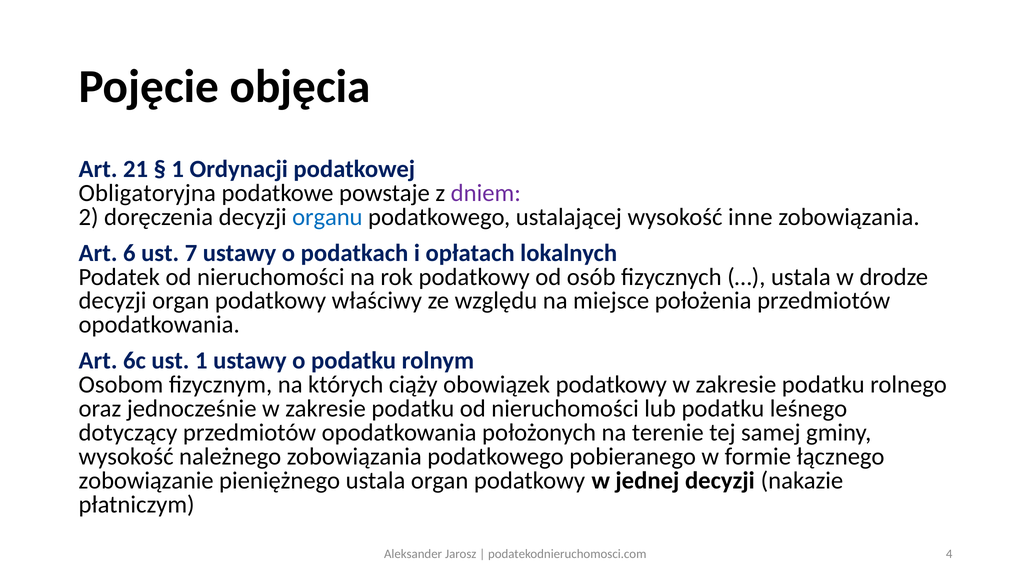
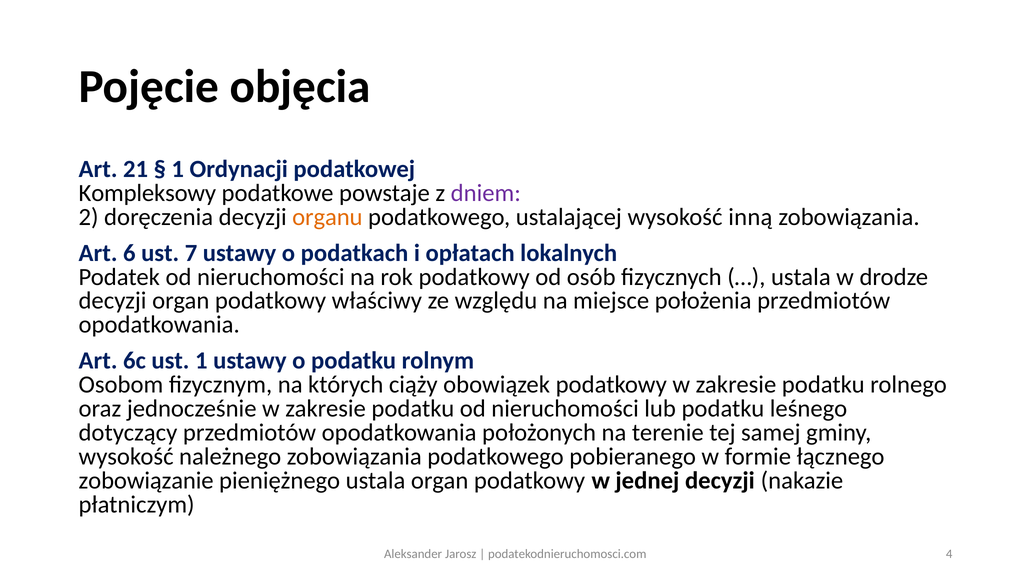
Obligatoryjna: Obligatoryjna -> Kompleksowy (147, 193)
organu colour: blue -> orange (327, 217)
inne: inne -> inną (750, 217)
